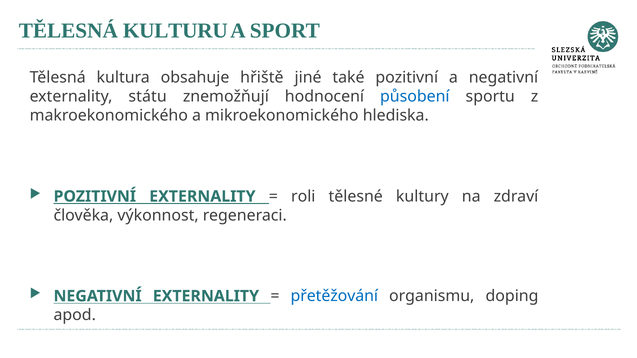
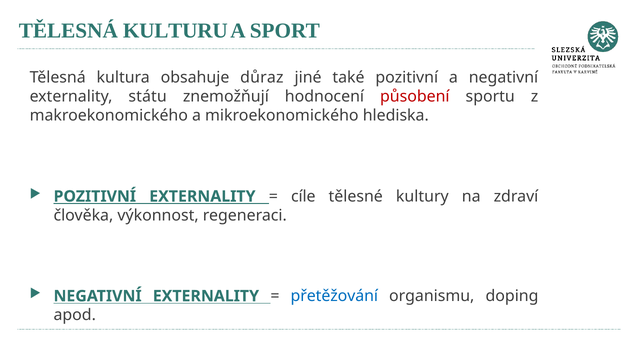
hřiště: hřiště -> důraz (262, 78)
působení colour: blue -> red (415, 97)
roli: roli -> cíle (303, 197)
